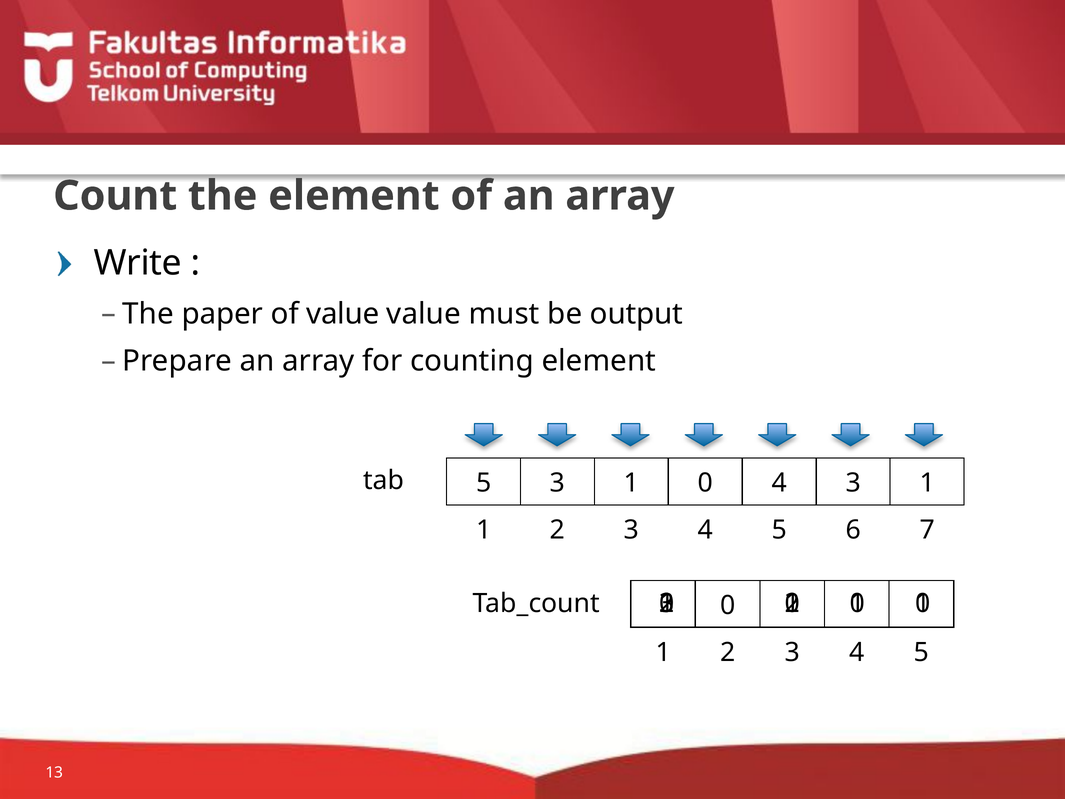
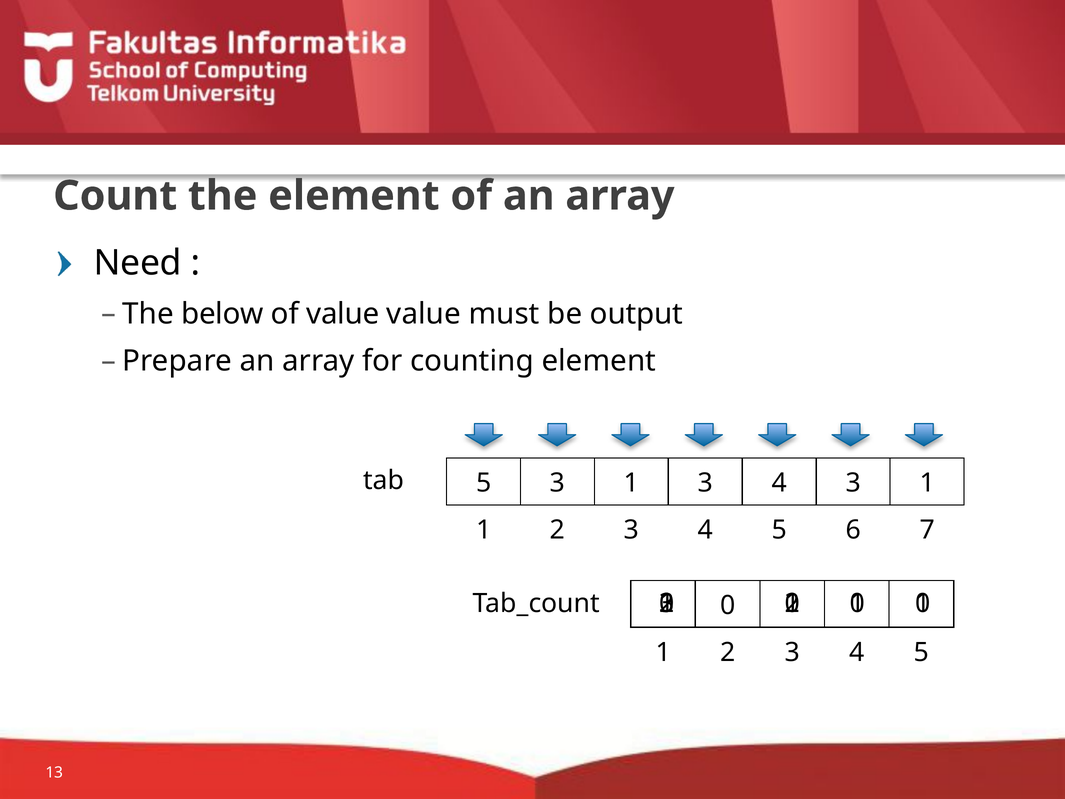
Write: Write -> Need (138, 263)
paper: paper -> below (222, 314)
1 0: 0 -> 3 (705, 483)
